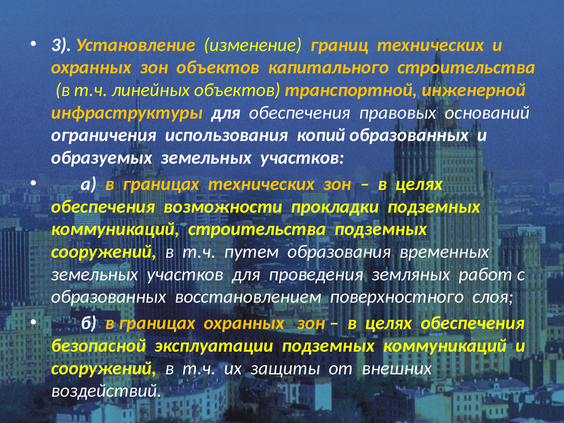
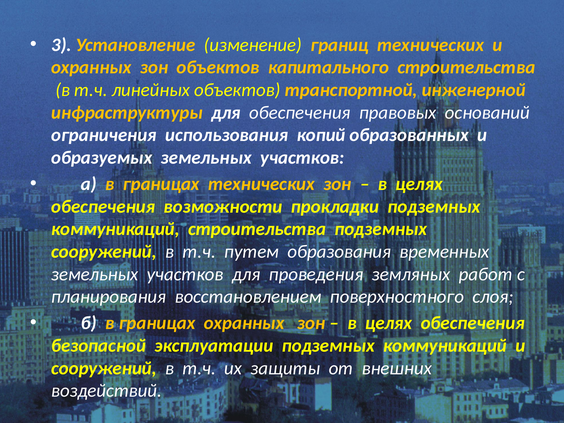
образованных: образованных -> планирования (109, 297)
